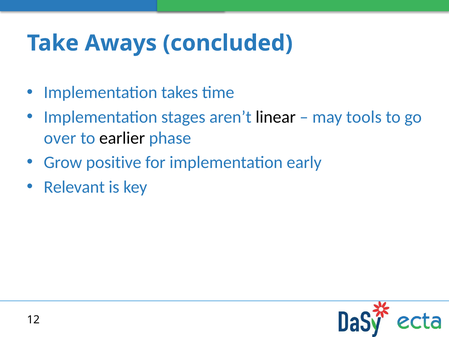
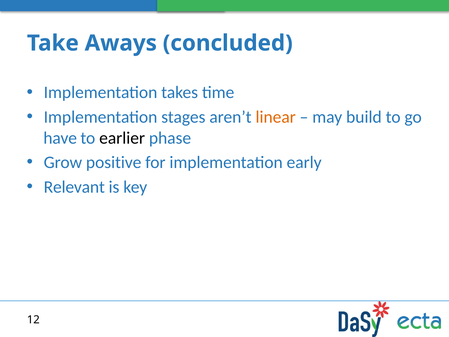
linear colour: black -> orange (276, 117)
tools: tools -> build (364, 117)
over: over -> have (60, 138)
